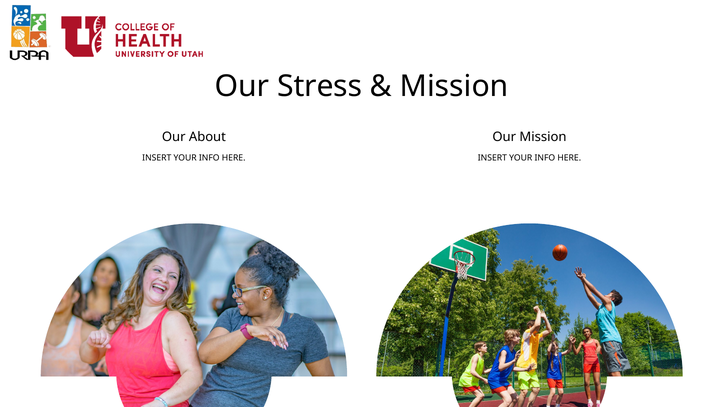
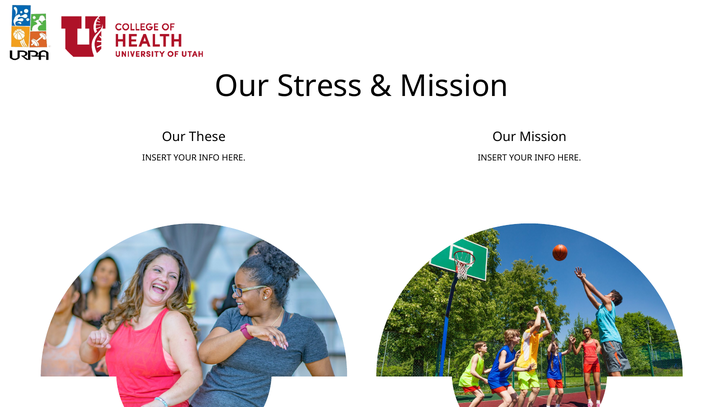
About: About -> These (207, 137)
